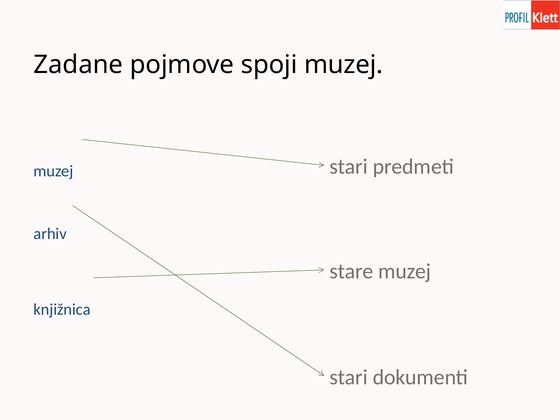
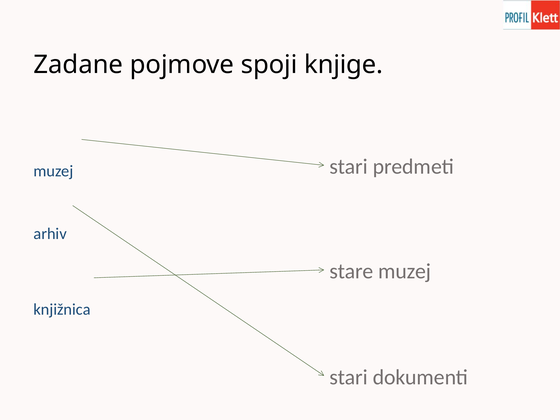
spoji muzej: muzej -> knjige (344, 65)
